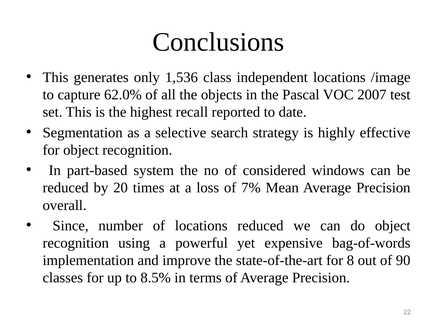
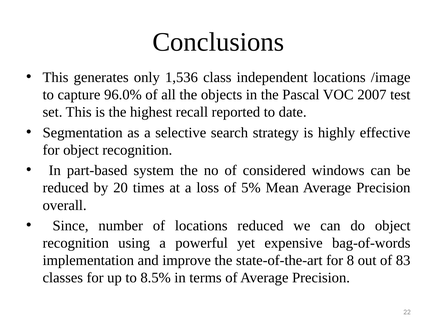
62.0%: 62.0% -> 96.0% (123, 95)
7%: 7% -> 5% (251, 188)
90: 90 -> 83 (403, 261)
